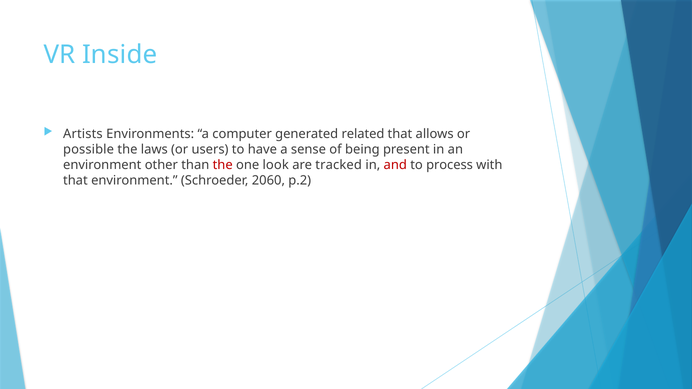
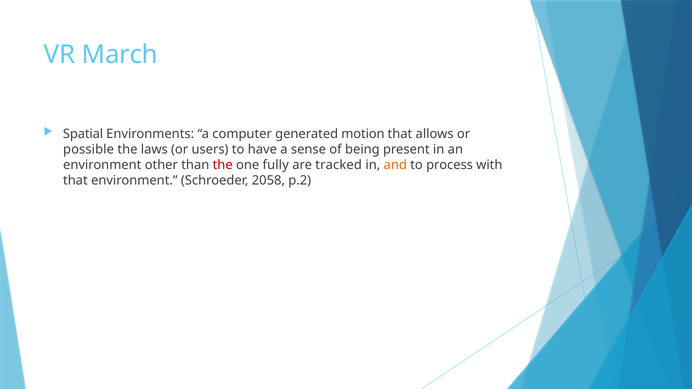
Inside: Inside -> March (120, 55)
Artists: Artists -> Spatial (83, 134)
related: related -> motion (363, 134)
look: look -> fully (276, 165)
and colour: red -> orange (395, 165)
2060: 2060 -> 2058 (268, 181)
